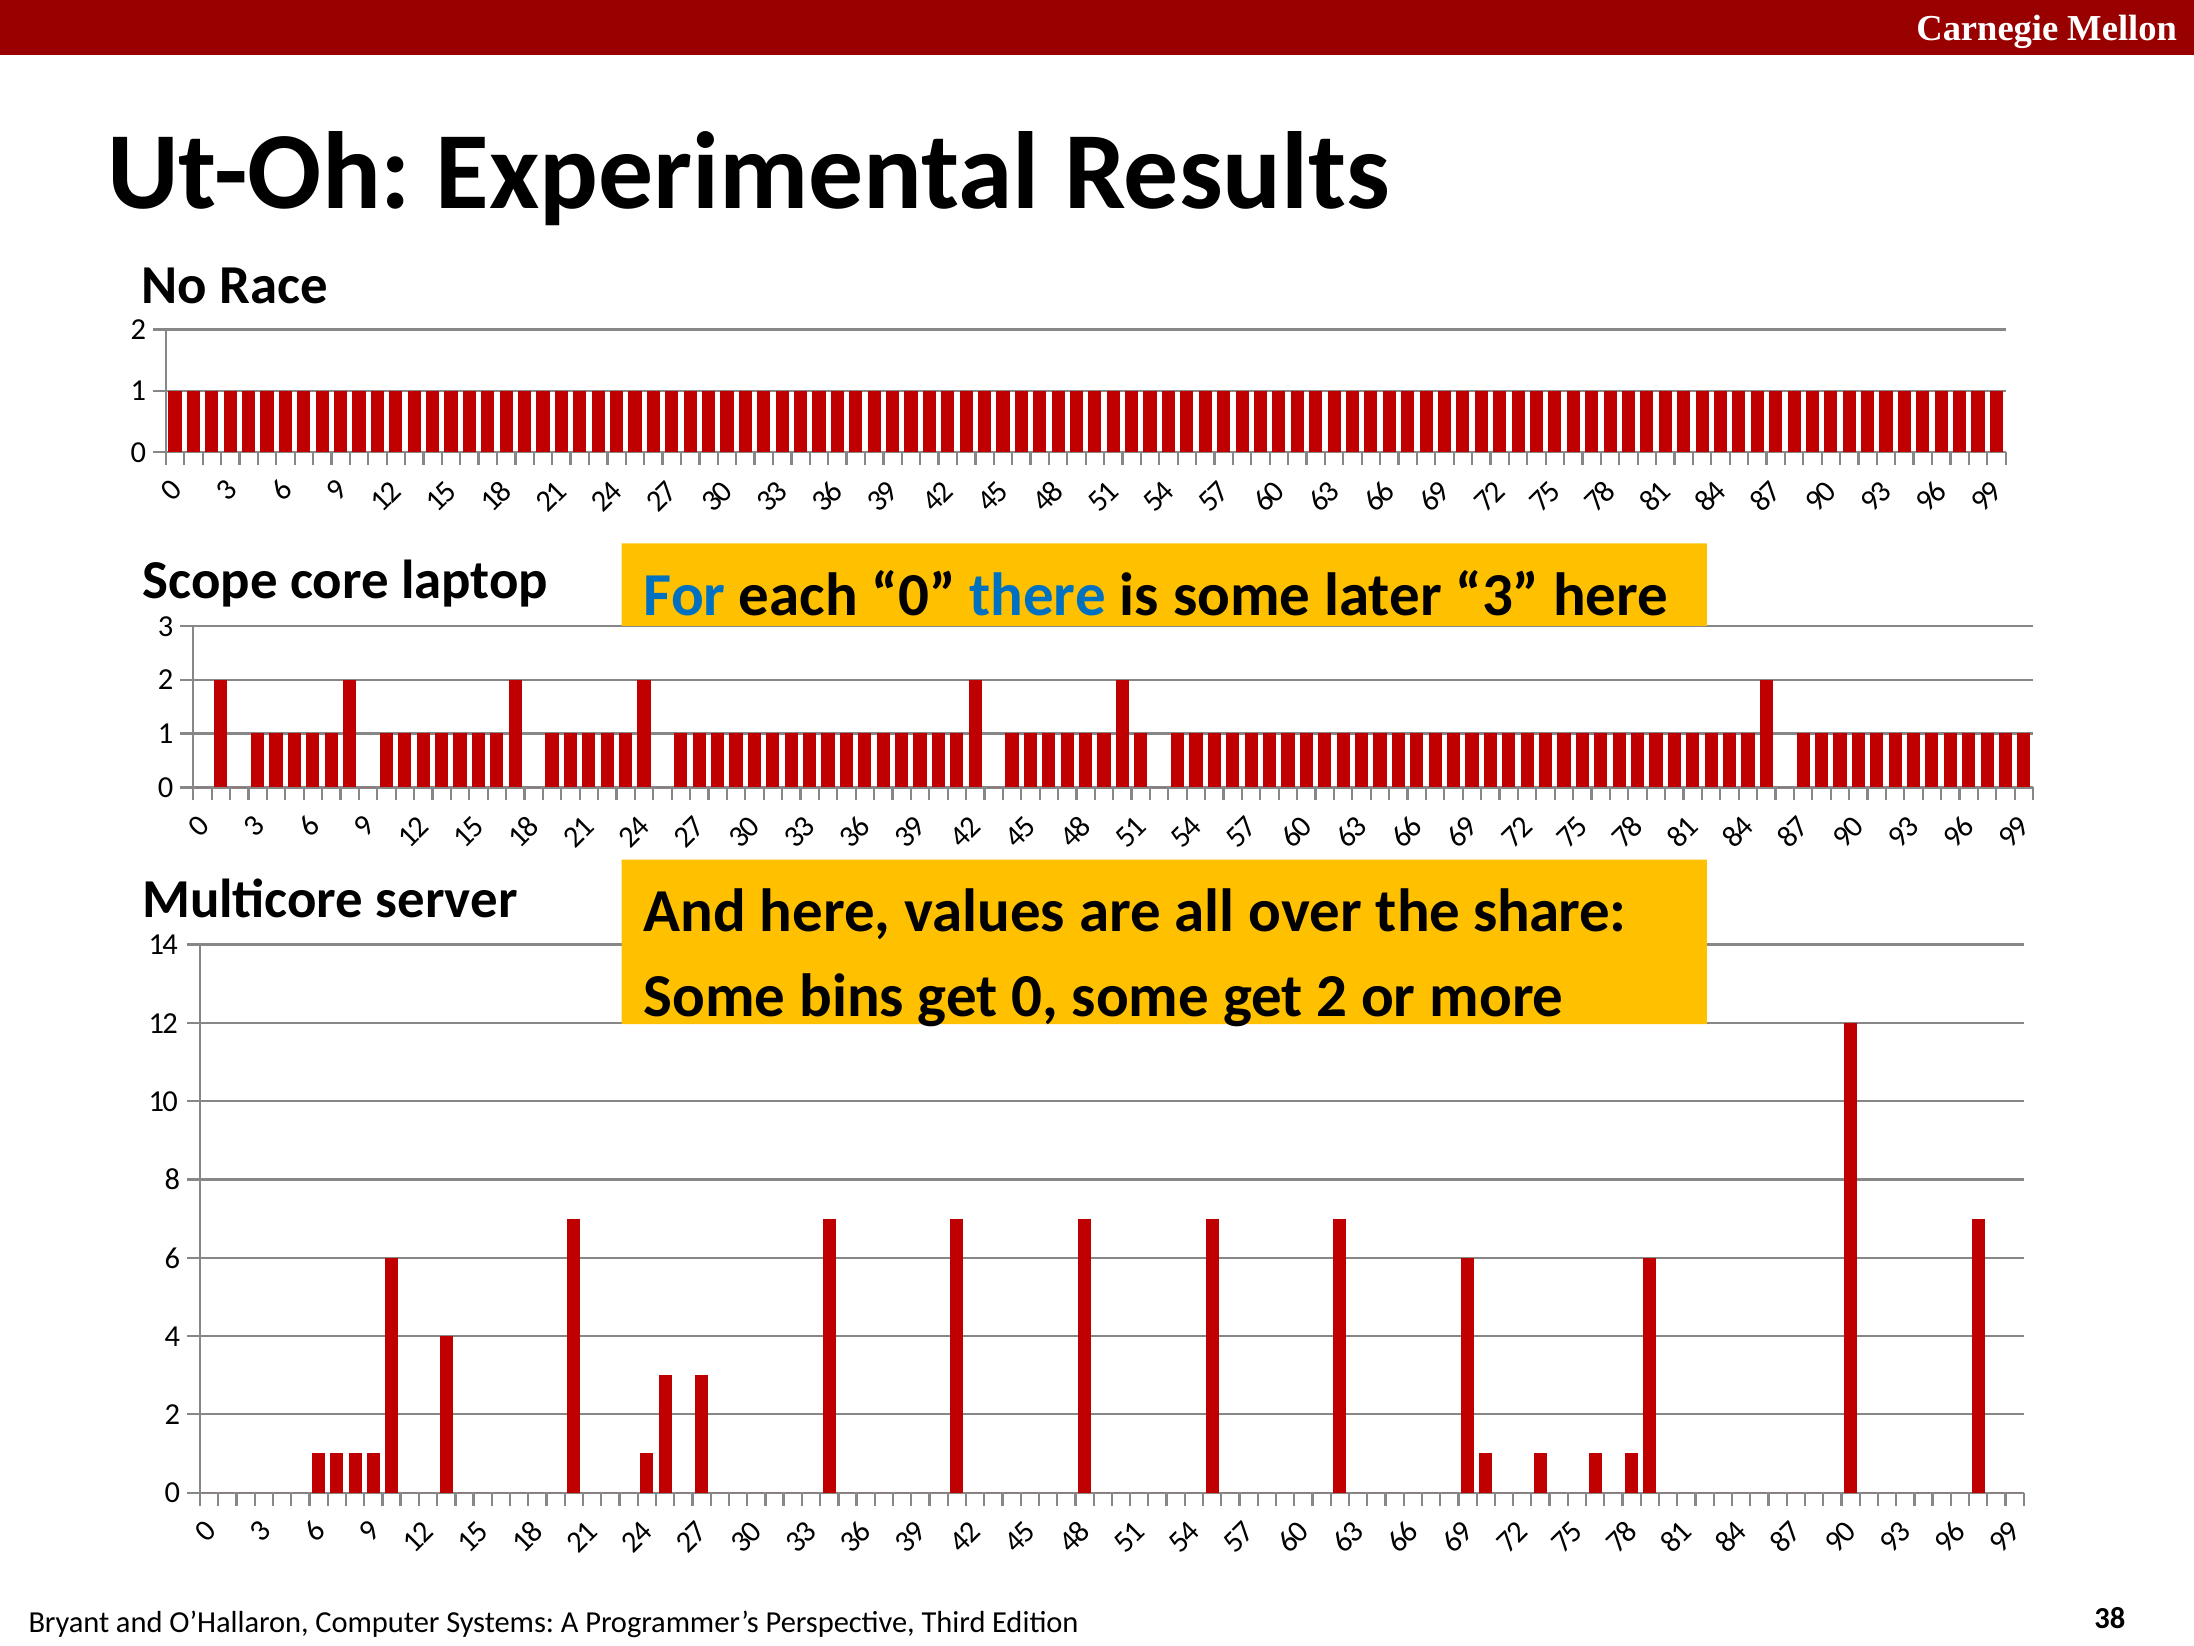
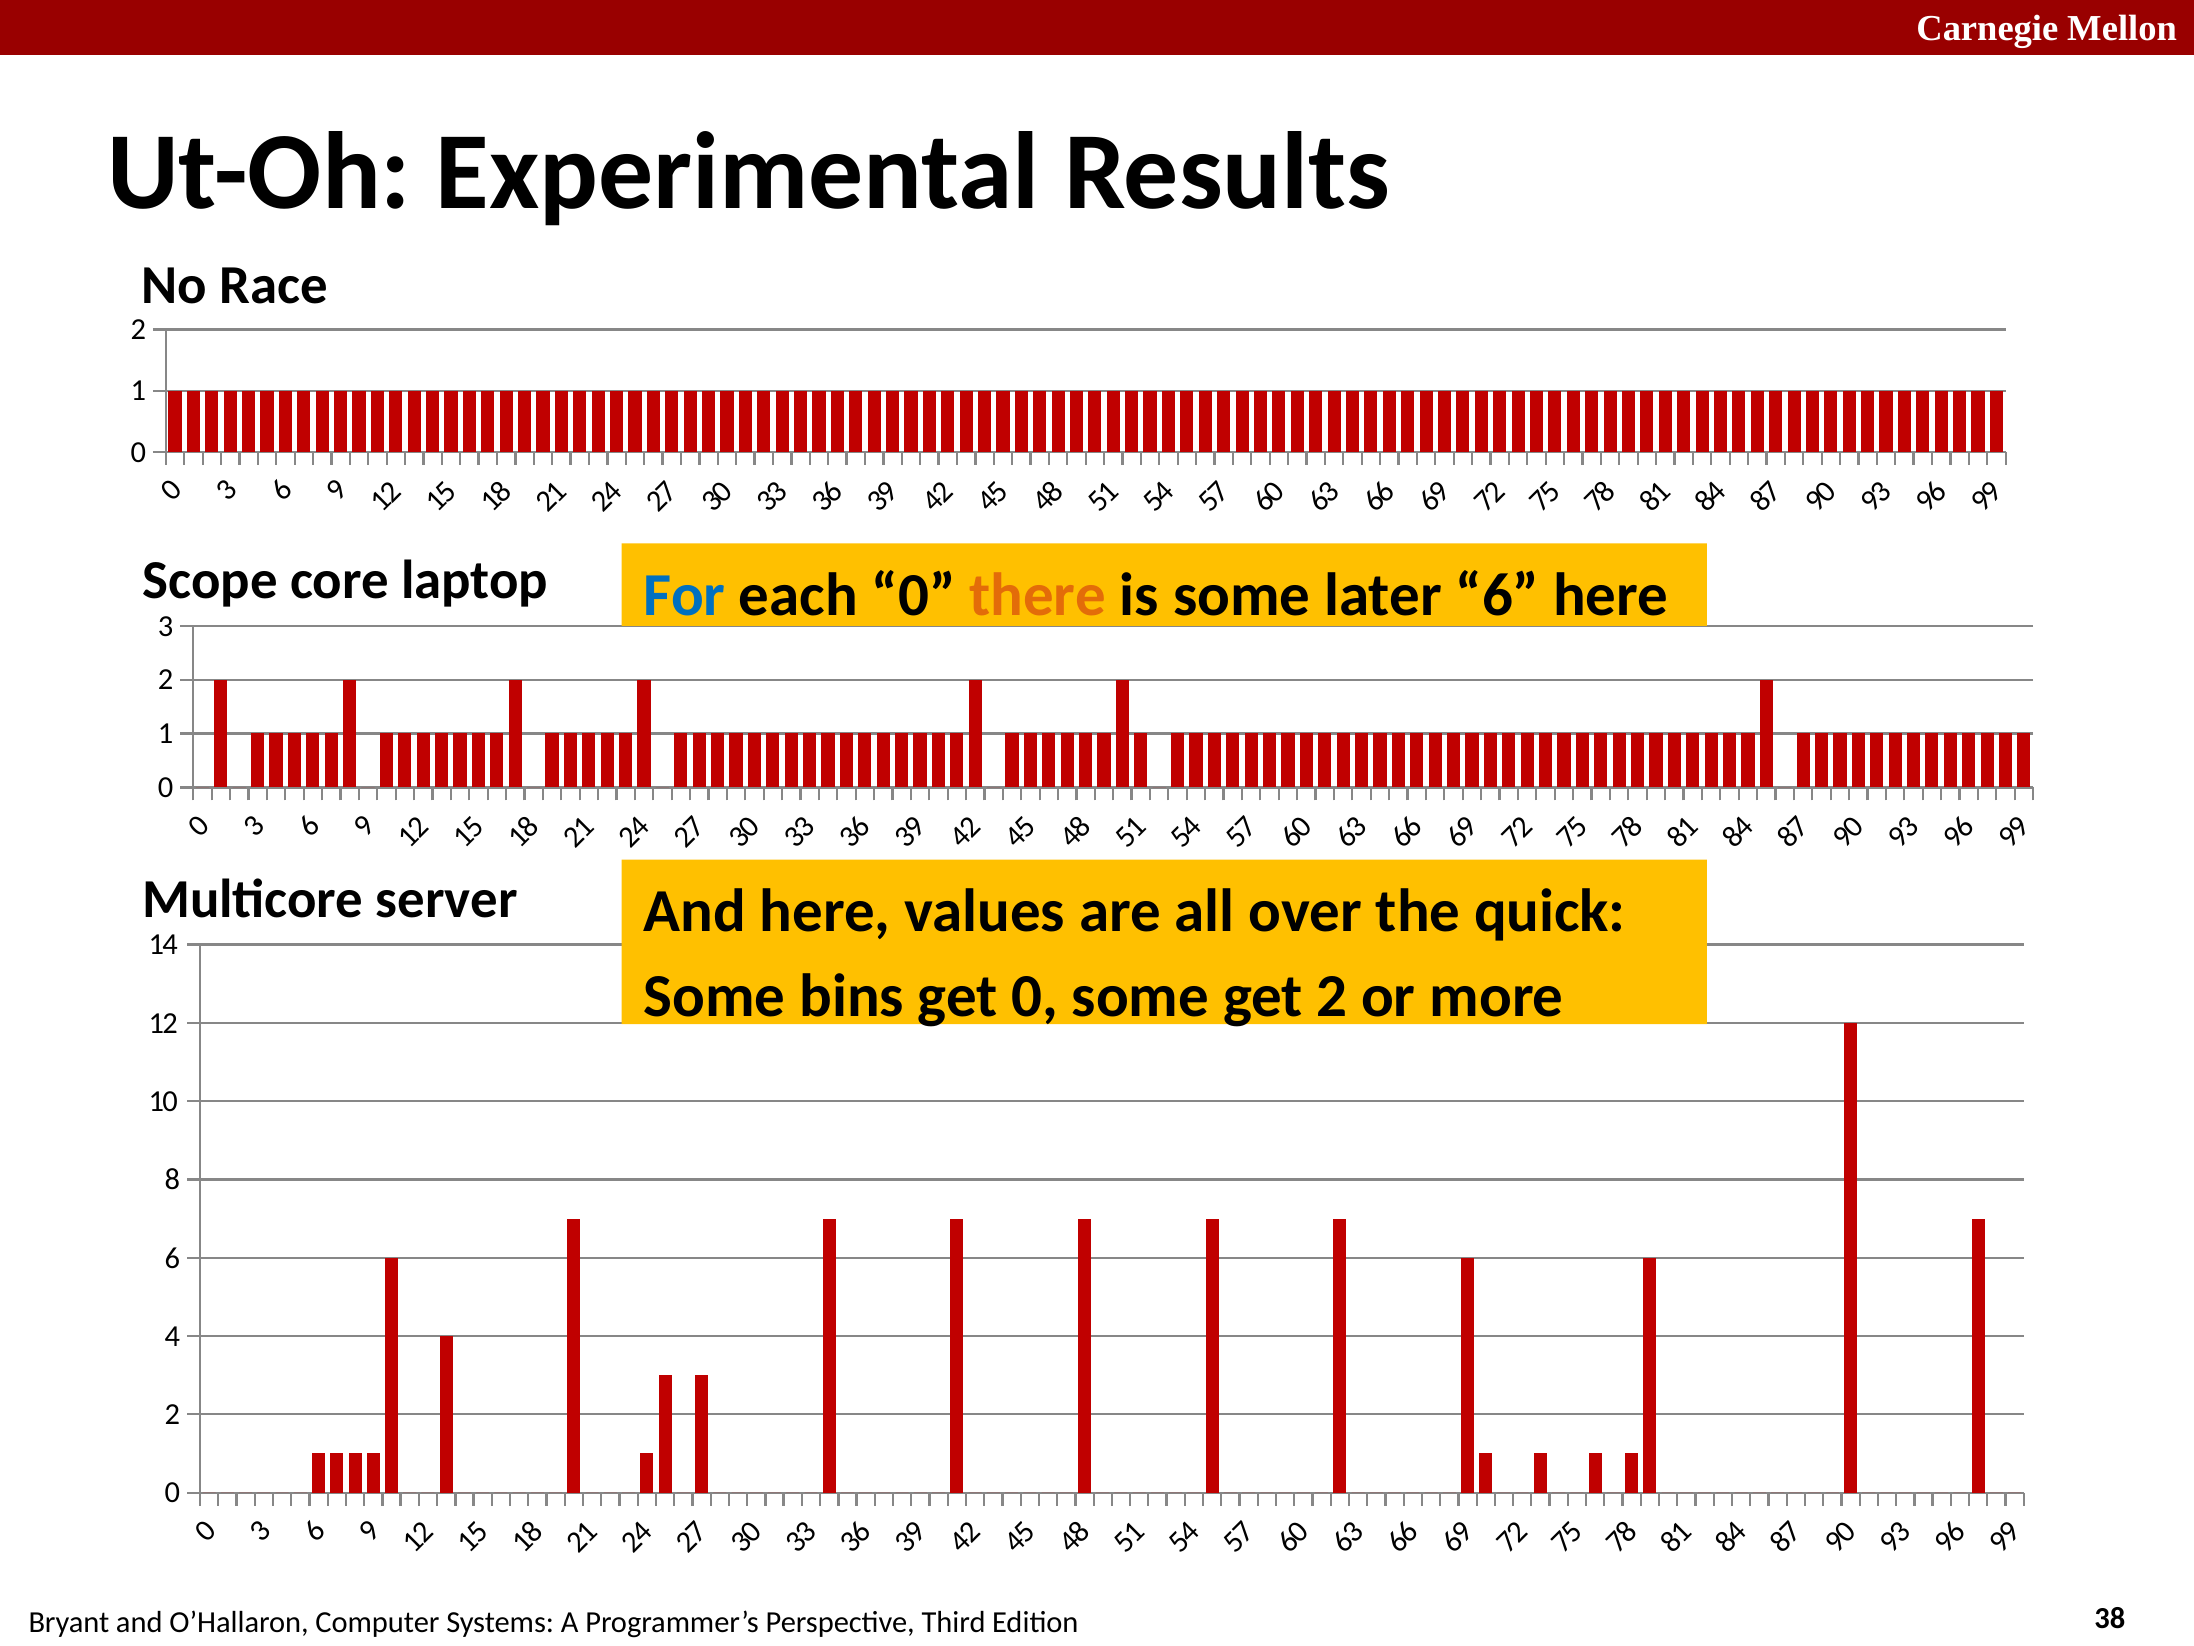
there colour: blue -> orange (1038, 595)
later 3: 3 -> 6 (1497, 595)
share: share -> quick (1550, 911)
